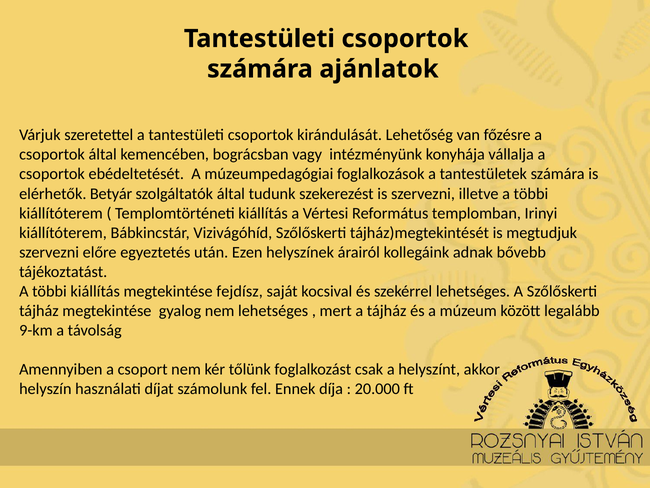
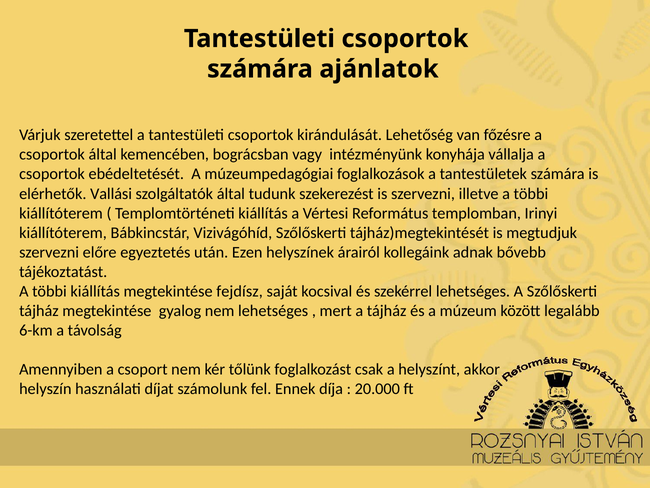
Betyár: Betyár -> Vallási (111, 193)
9-km: 9-km -> 6-km (36, 330)
